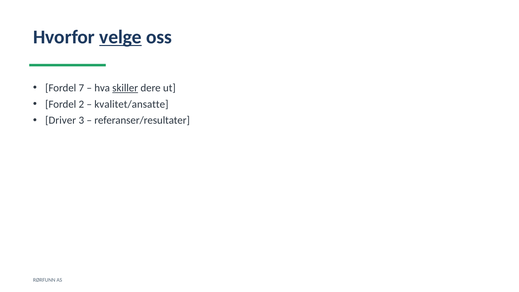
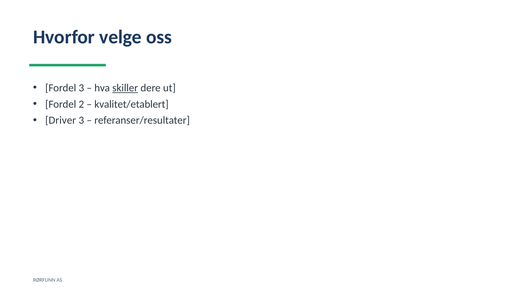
velge underline: present -> none (121, 37)
Fordel 7: 7 -> 3 (81, 88)
kvalitet/ansatte: kvalitet/ansatte -> kvalitet/etablert (131, 104)
